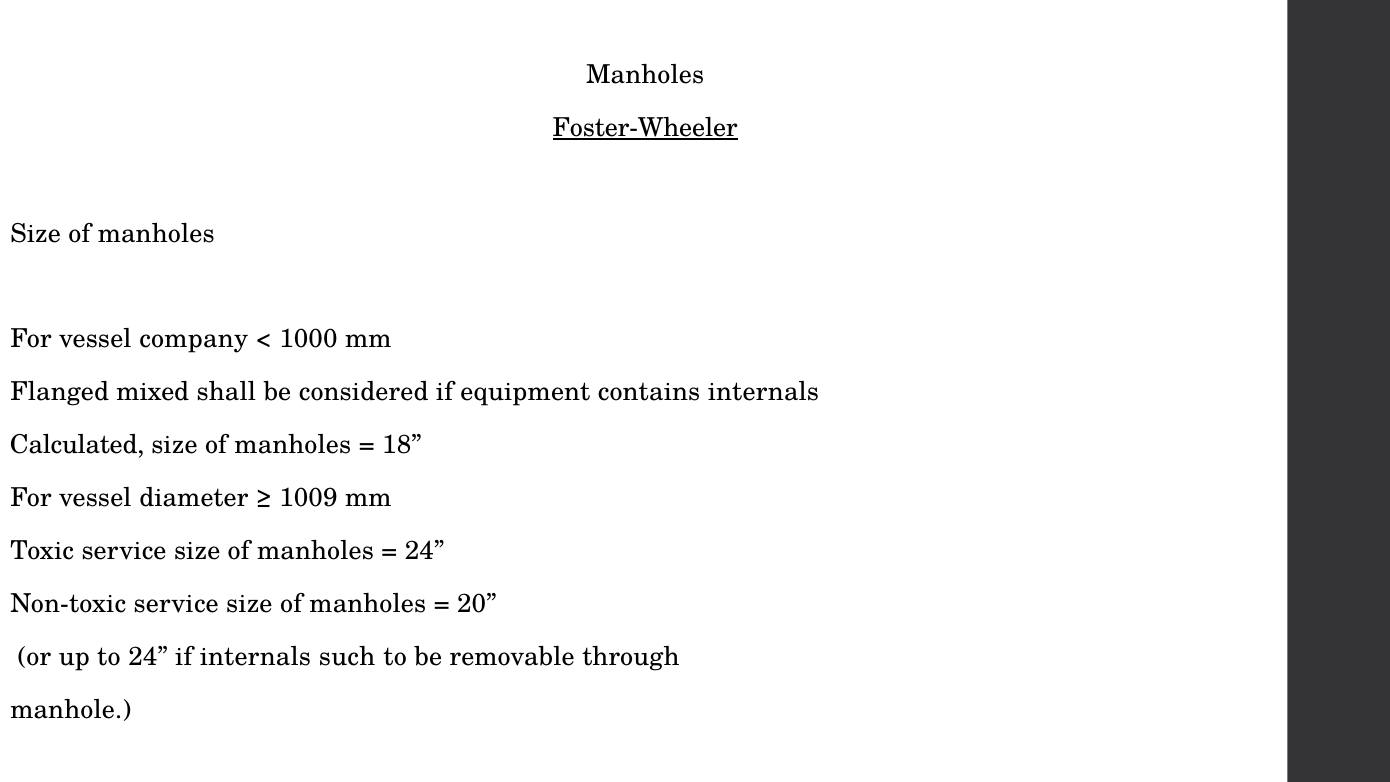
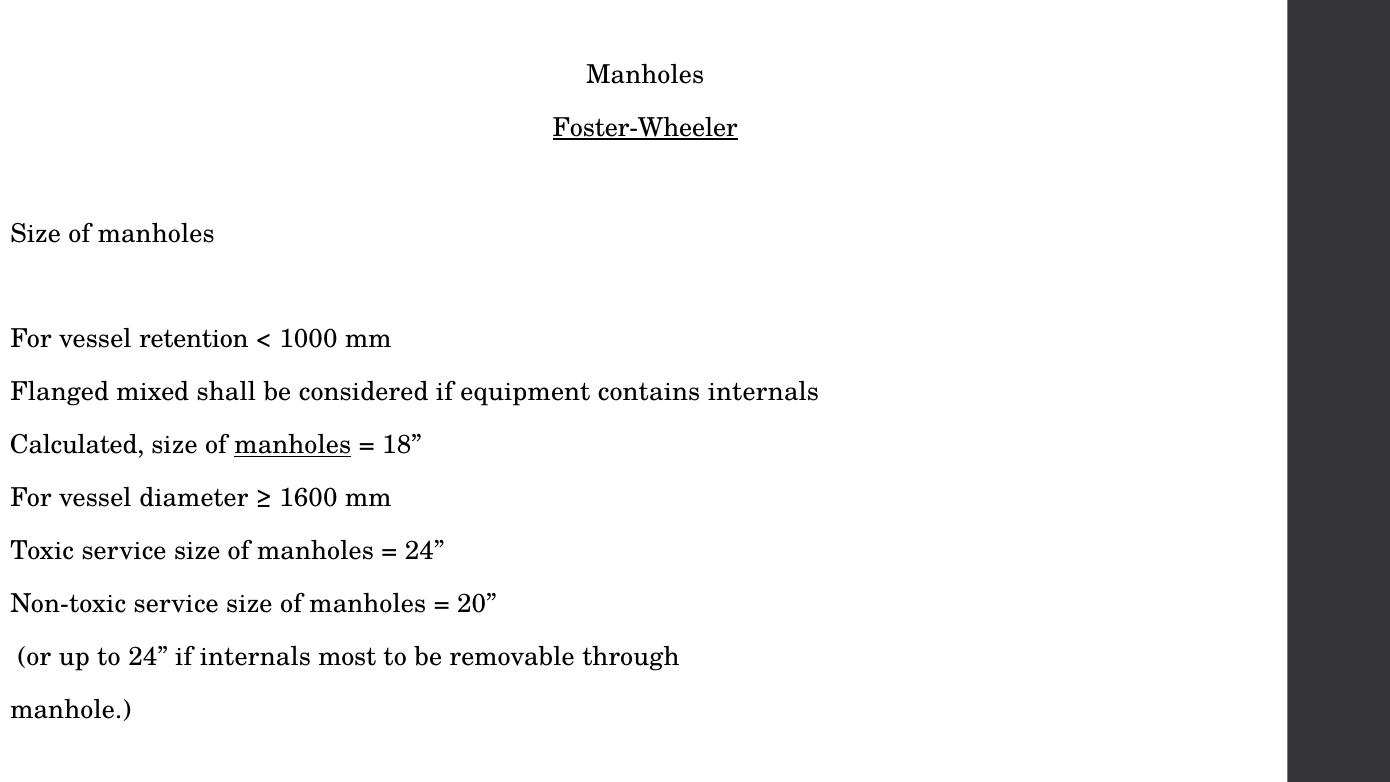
company: company -> retention (194, 339)
manholes underline: none -> present (293, 445)
1009: 1009 -> 1600 (308, 498)
such: such -> most (347, 657)
